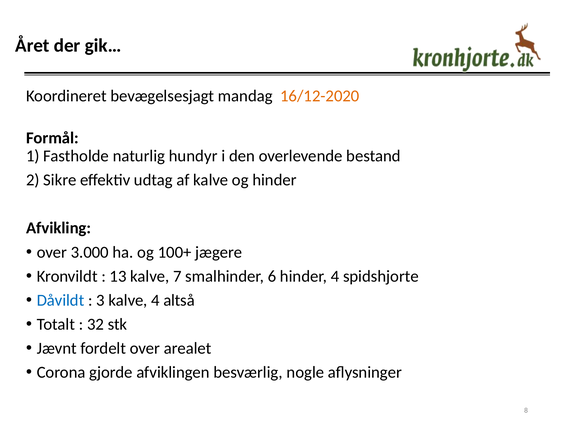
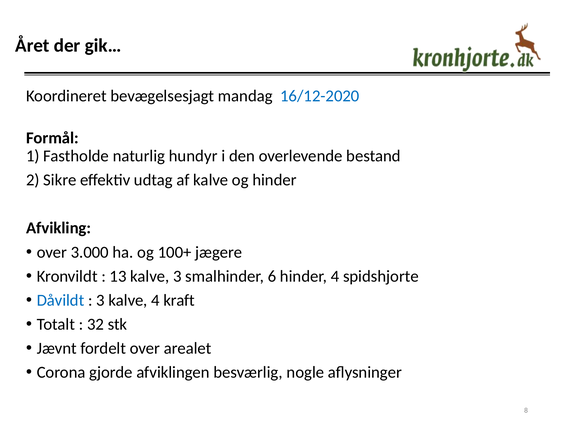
16/12-2020 colour: orange -> blue (320, 96)
kalve 7: 7 -> 3 (177, 276)
altså: altså -> kraft (179, 300)
